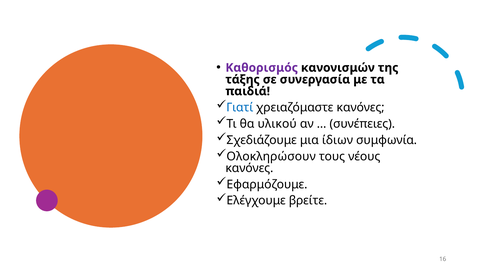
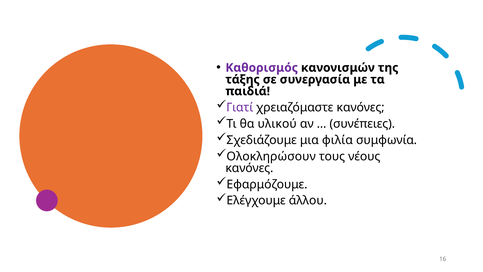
Γιατί colour: blue -> purple (240, 107)
ίδιων: ίδιων -> φιλία (337, 140)
βρείτε: βρείτε -> άλλου (308, 200)
